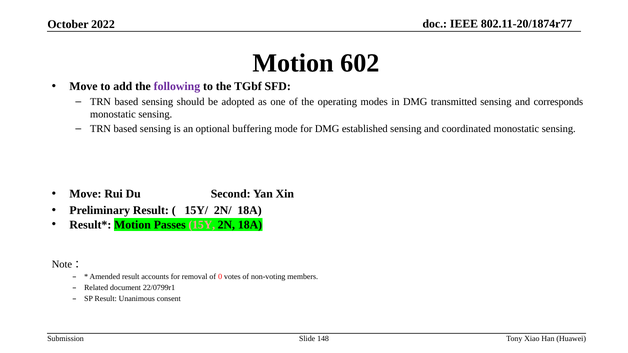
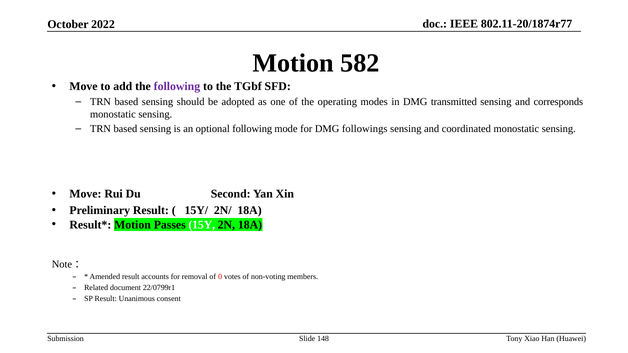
602: 602 -> 582 (360, 63)
optional buffering: buffering -> following (252, 129)
established: established -> followings (365, 129)
15Y colour: pink -> white (202, 225)
